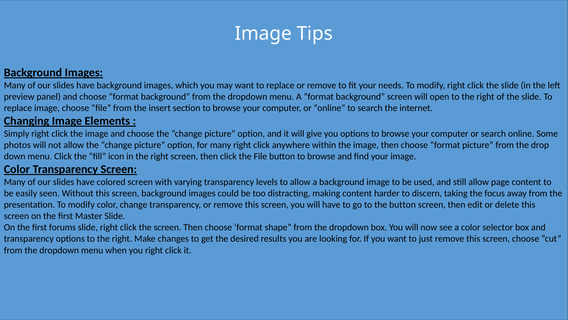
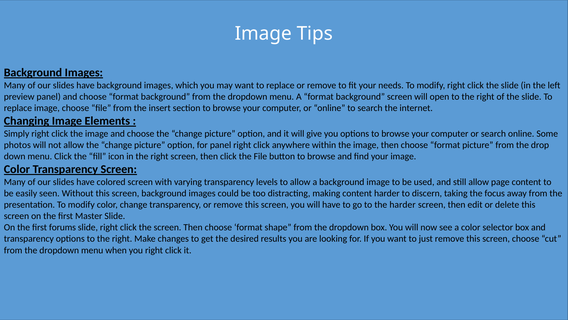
for many: many -> panel (221, 145)
the button: button -> harder (403, 204)
